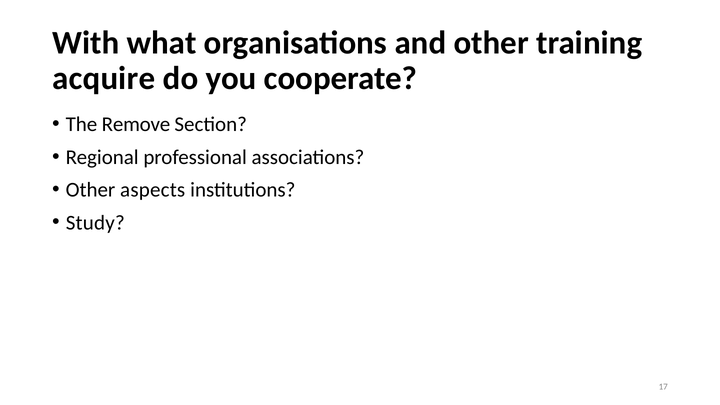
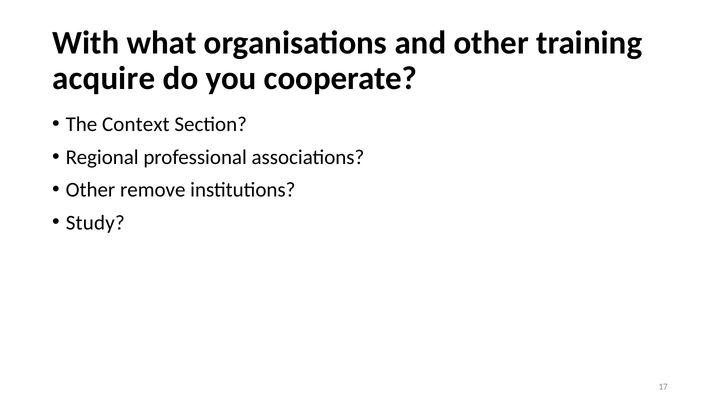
Remove: Remove -> Context (136, 125)
aspects: aspects -> remove (153, 190)
